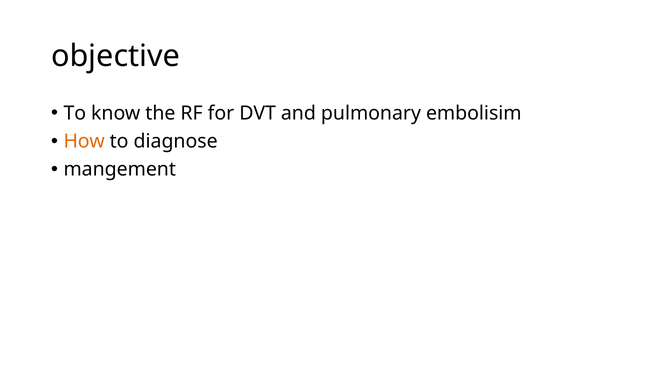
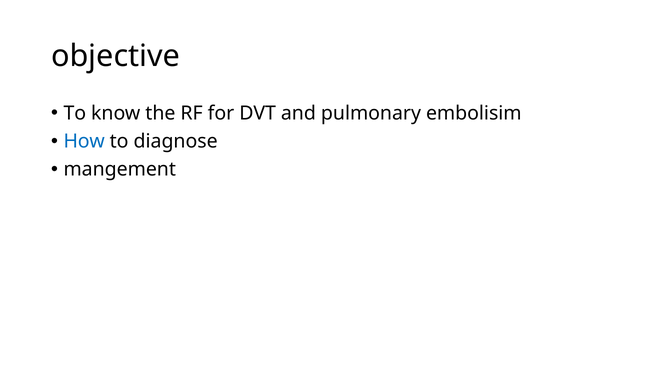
How colour: orange -> blue (84, 141)
